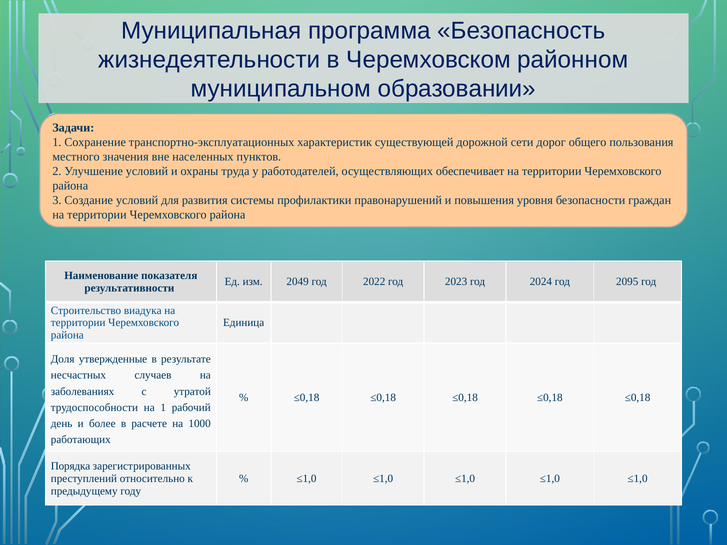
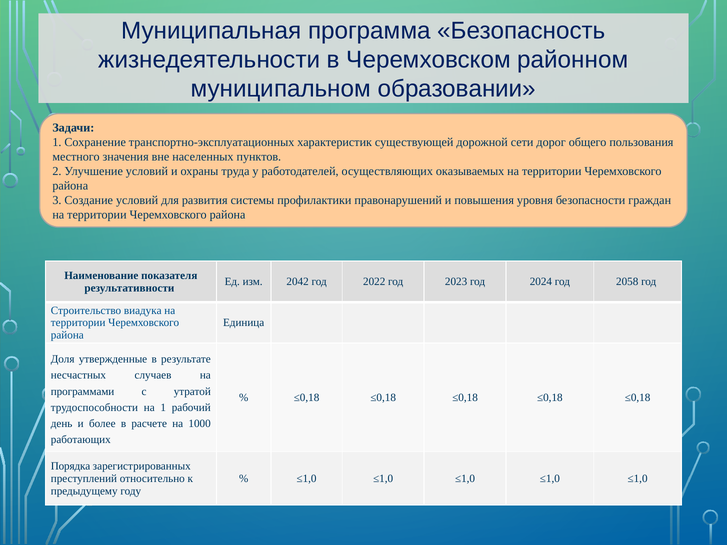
обеспечивает: обеспечивает -> оказываемых (470, 171)
2049: 2049 -> 2042 (298, 282)
2095: 2095 -> 2058 (627, 282)
заболеваниях: заболеваниях -> программами (83, 392)
